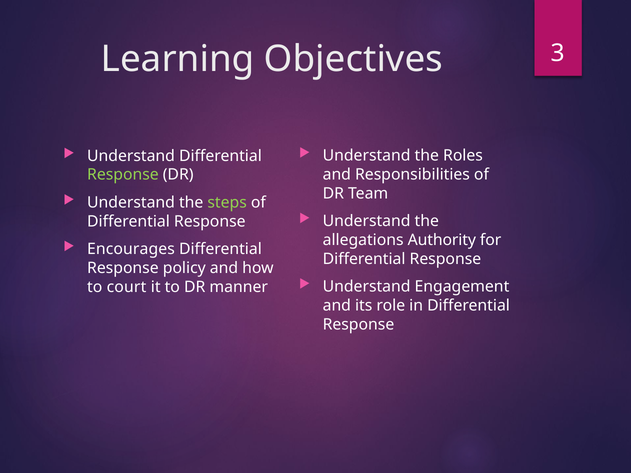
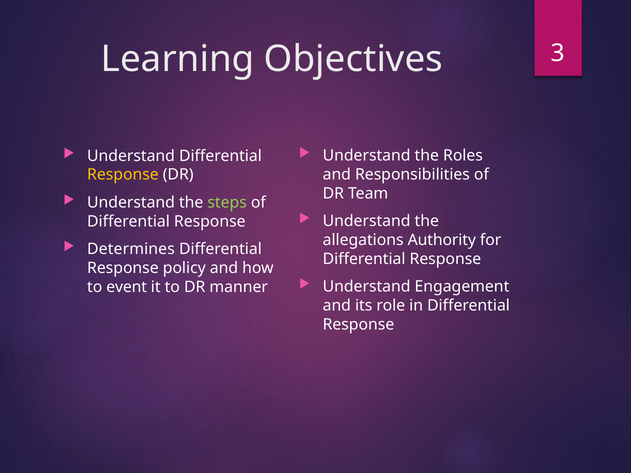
Response colour: light green -> yellow (123, 175)
Encourages: Encourages -> Determines (131, 249)
court: court -> event (127, 287)
